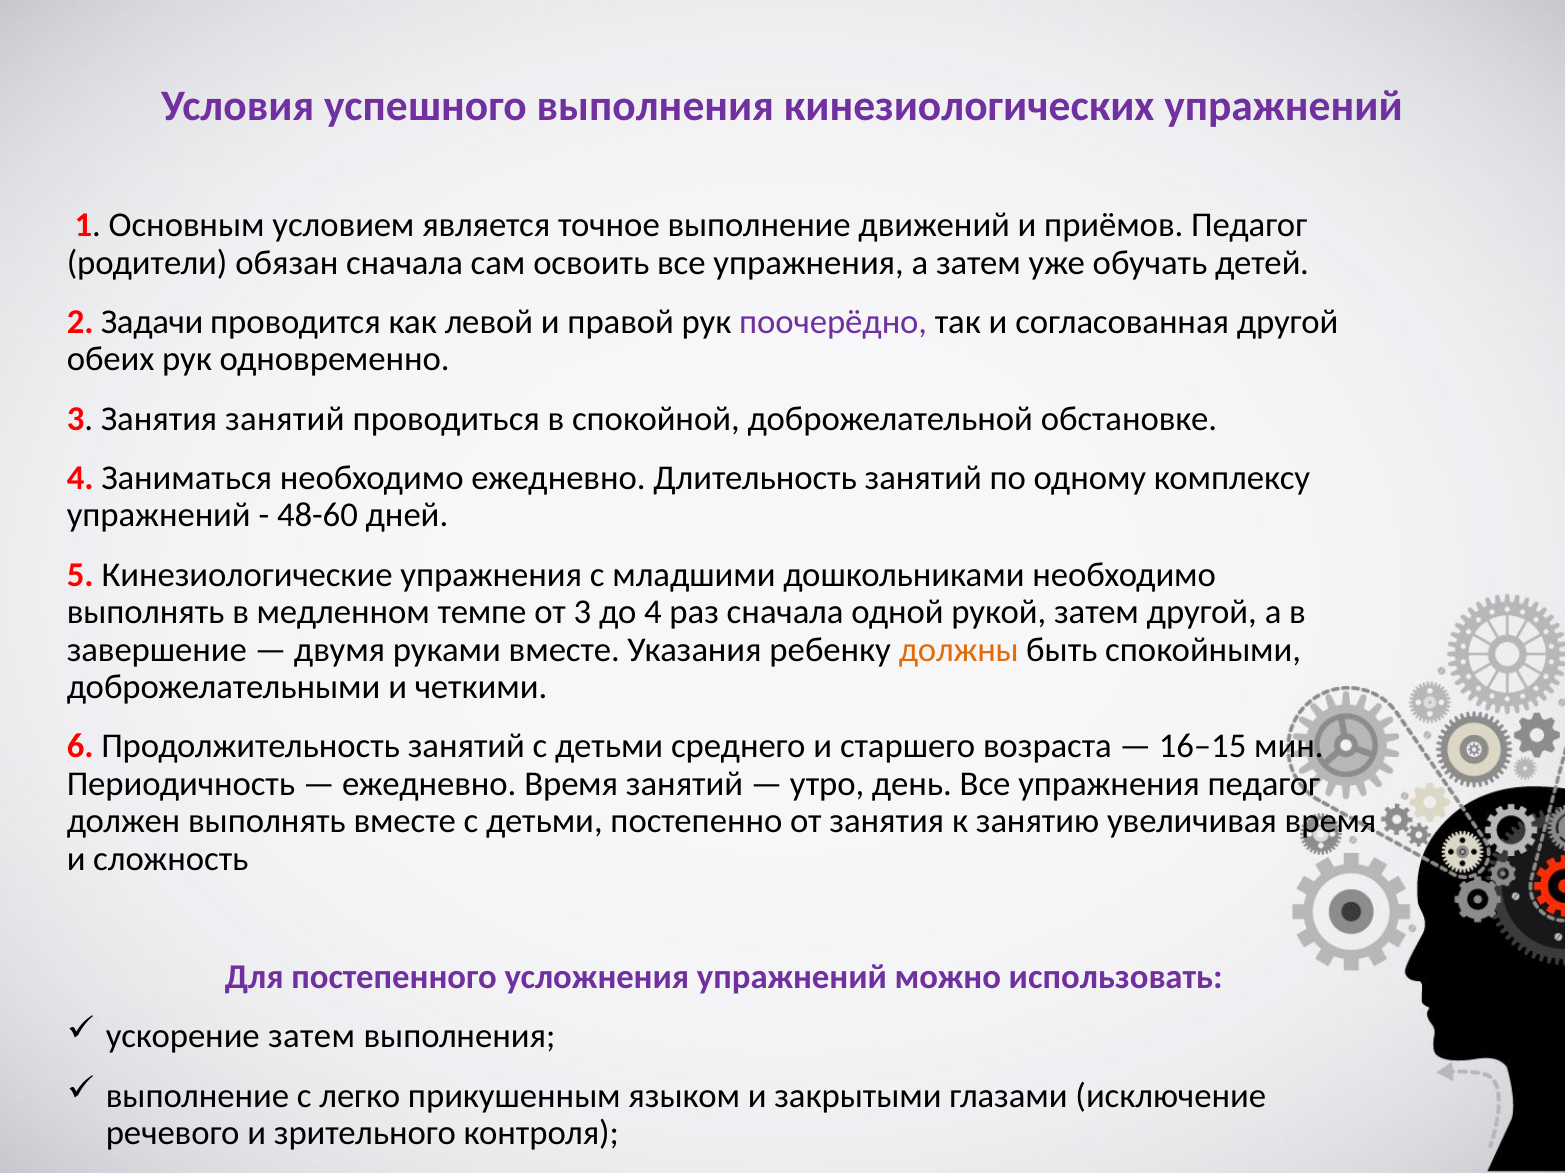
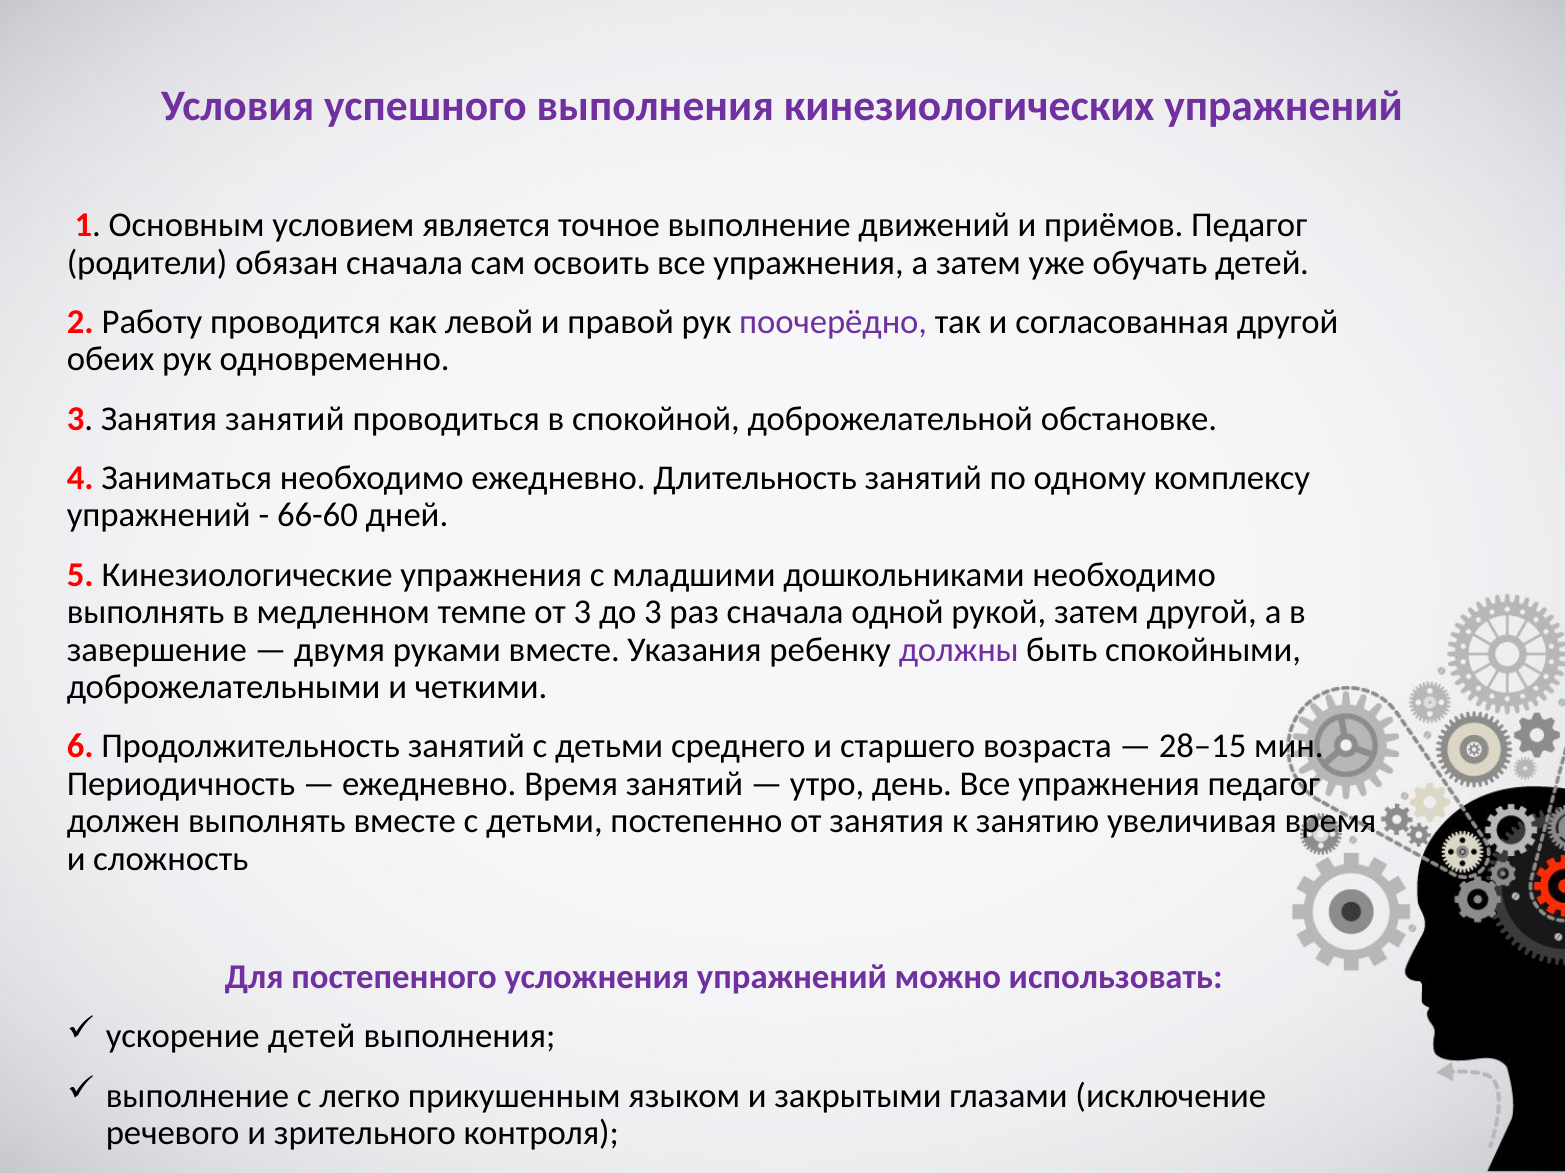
Задачи: Задачи -> Работу (152, 322)
48-60: 48-60 -> 66-60 (317, 516)
до 4: 4 -> 3 (653, 612)
должны colour: orange -> purple (959, 650)
16–15: 16–15 -> 28–15 (1203, 747)
ускорение затем: затем -> детей (312, 1037)
